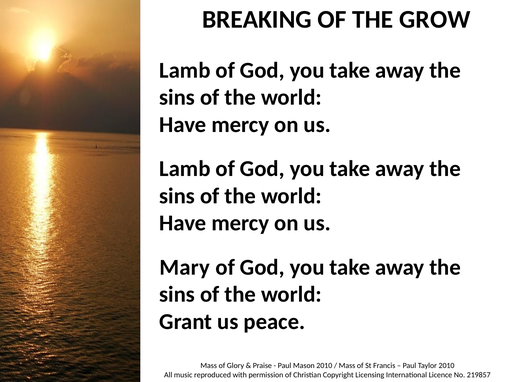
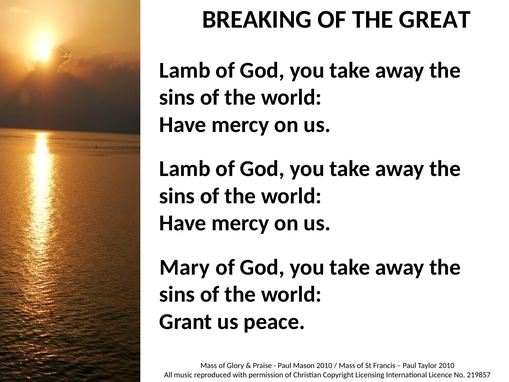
GROW: GROW -> GREAT (435, 20)
